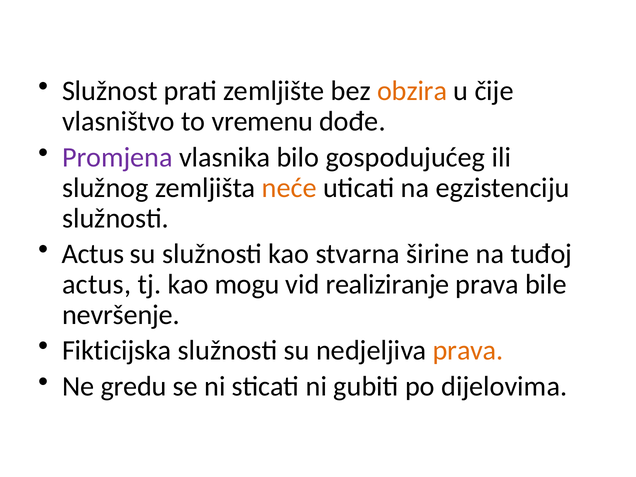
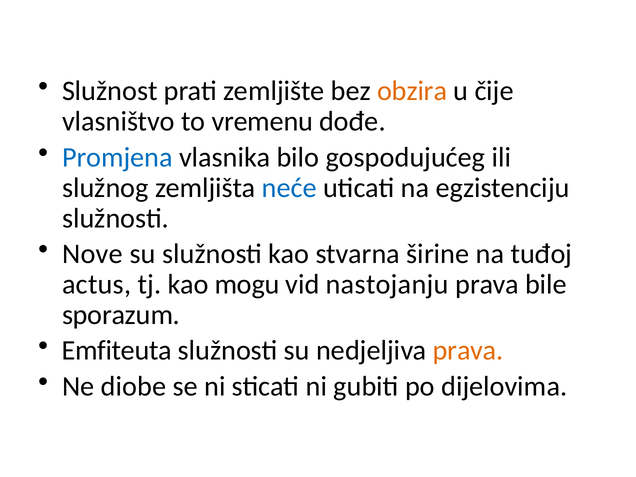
Promjena colour: purple -> blue (117, 157)
neće colour: orange -> blue (289, 188)
Actus: Actus -> Nove (93, 254)
realiziranje: realiziranje -> nastojanju (387, 284)
nevršenje: nevršenje -> sporazum (121, 315)
Fikticijska: Fikticijska -> Emfiteuta (117, 351)
gredu: gredu -> diobe (133, 386)
